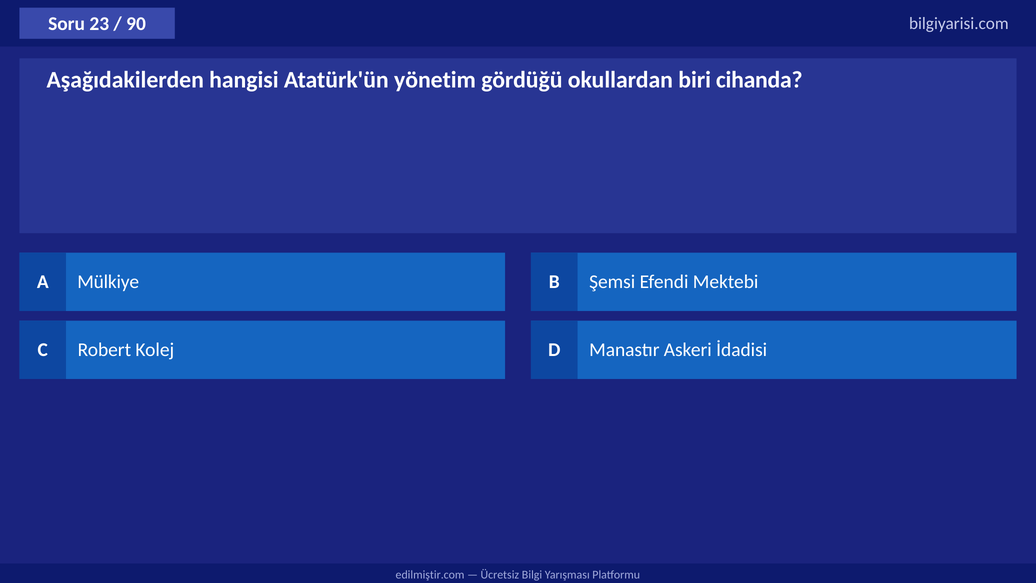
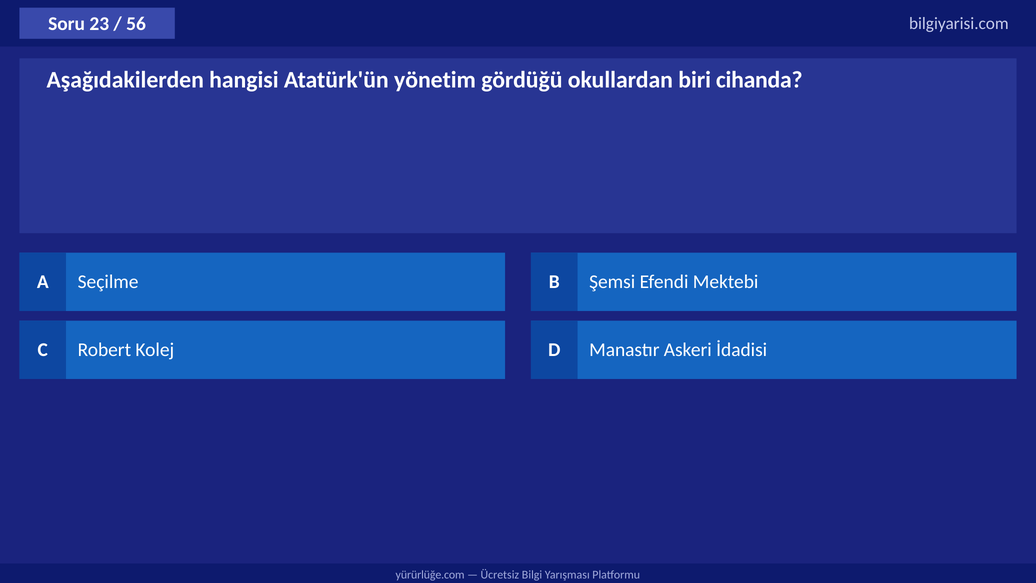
90: 90 -> 56 (136, 24)
Mülkiye: Mülkiye -> Seçilme (108, 282)
edilmiştir.com: edilmiştir.com -> yürürlüğe.com (430, 575)
